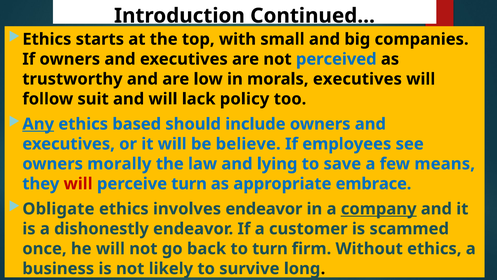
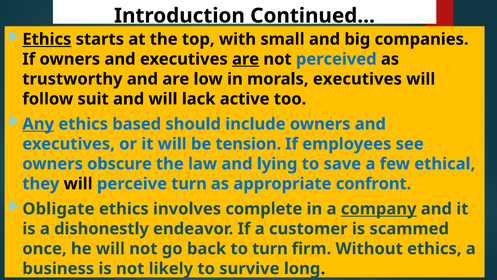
Ethics underline: none -> present (47, 39)
are underline: none -> present (246, 59)
policy: policy -> active (245, 99)
believe: believe -> tension (248, 144)
morally: morally -> obscure (119, 164)
means: means -> ethical (445, 164)
will colour: red -> black (78, 184)
embrace: embrace -> confront (374, 184)
involves endeavor: endeavor -> complete (264, 209)
